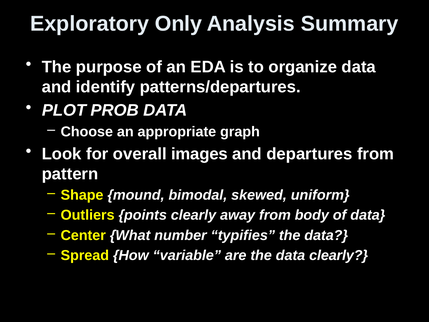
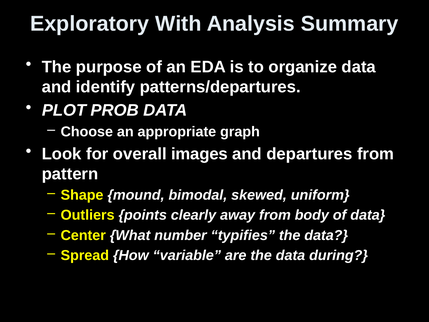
Only: Only -> With (178, 24)
data clearly: clearly -> during (339, 255)
